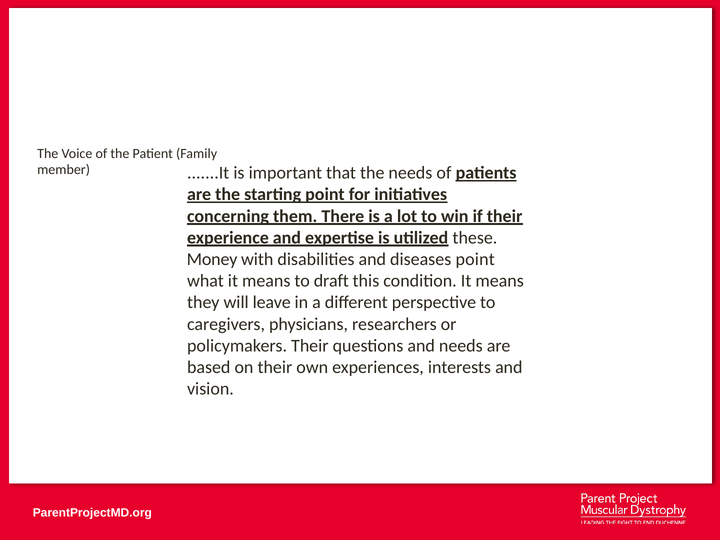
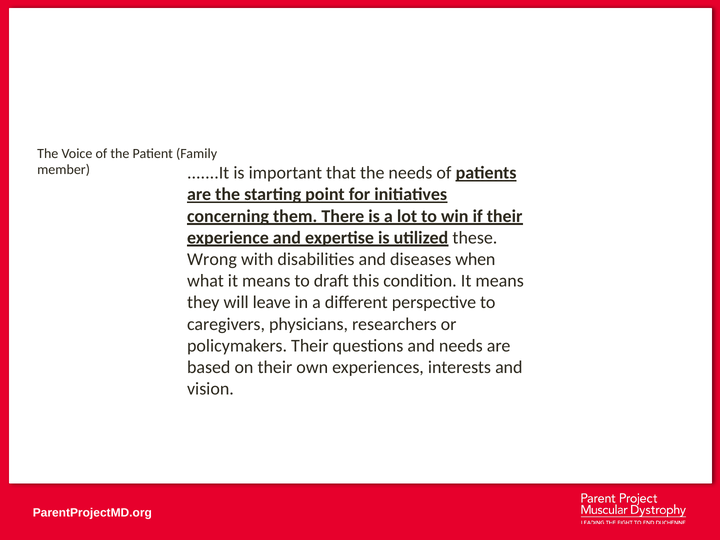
Money: Money -> Wrong (212, 259)
diseases point: point -> when (475, 259)
